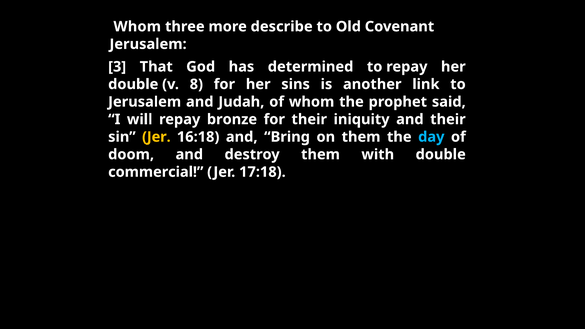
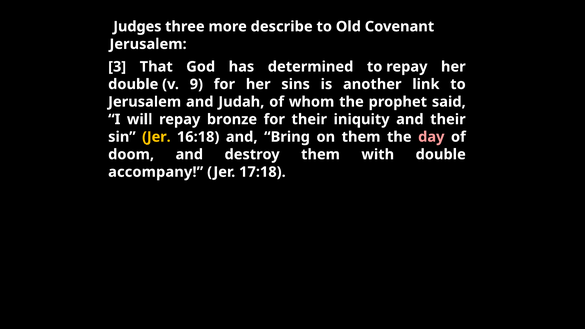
Whom: Whom -> Judges (137, 27)
8: 8 -> 9 (196, 84)
day colour: light blue -> pink (431, 137)
commercial: commercial -> accompany (156, 172)
